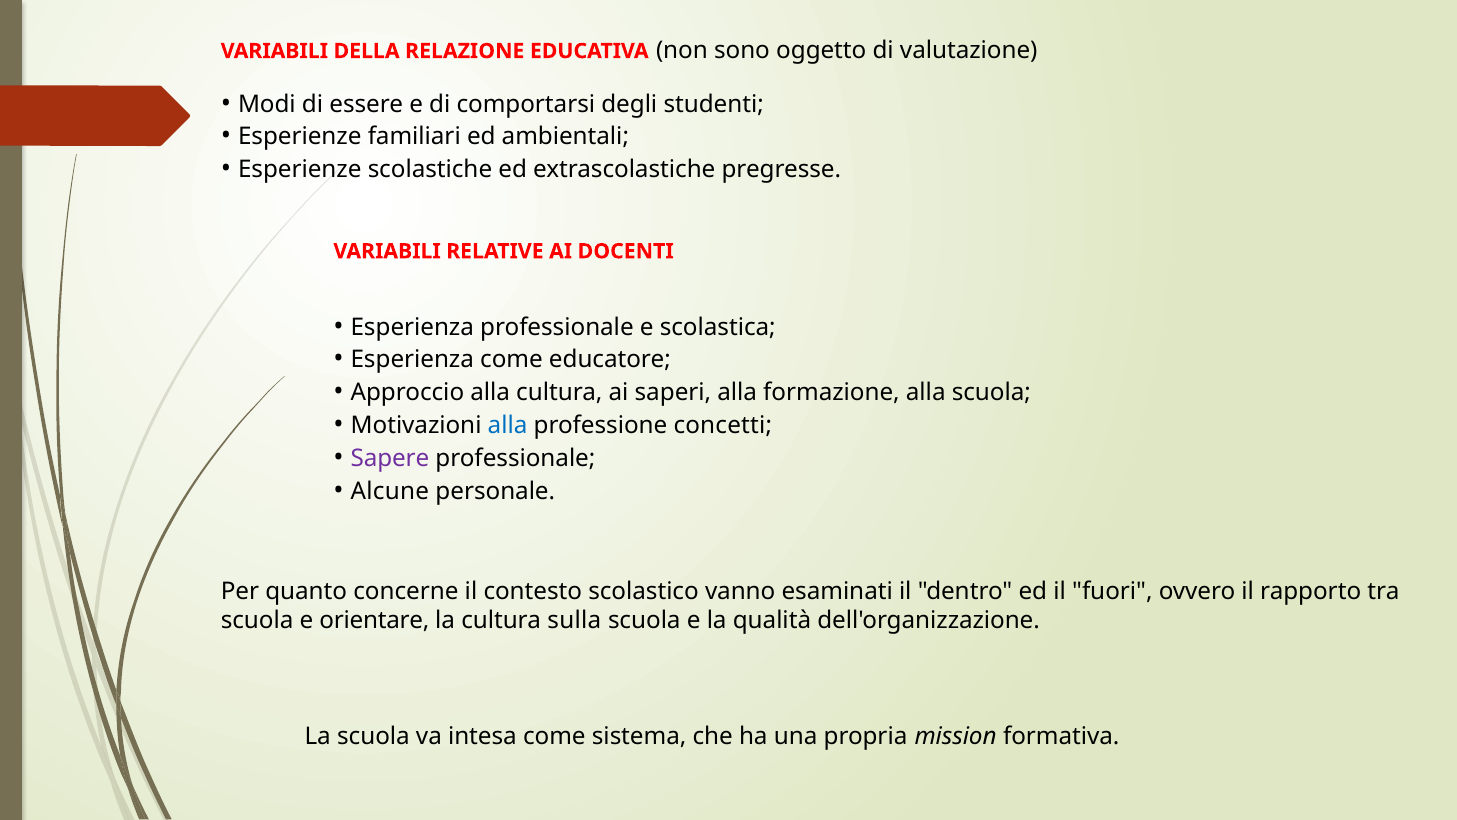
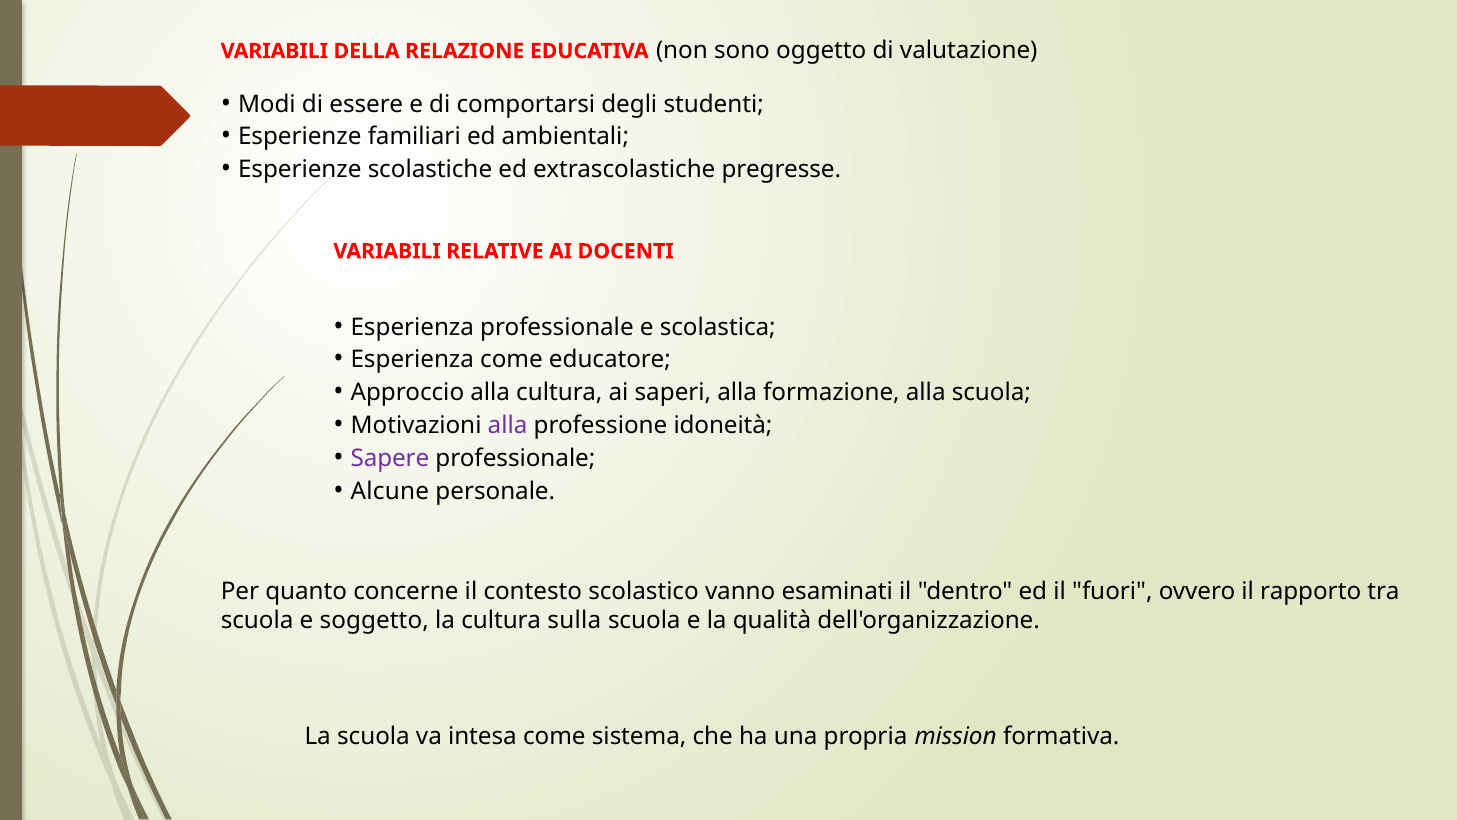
alla colour: blue -> purple (508, 425)
concetti: concetti -> idoneità (723, 425)
orientare: orientare -> soggetto (374, 620)
